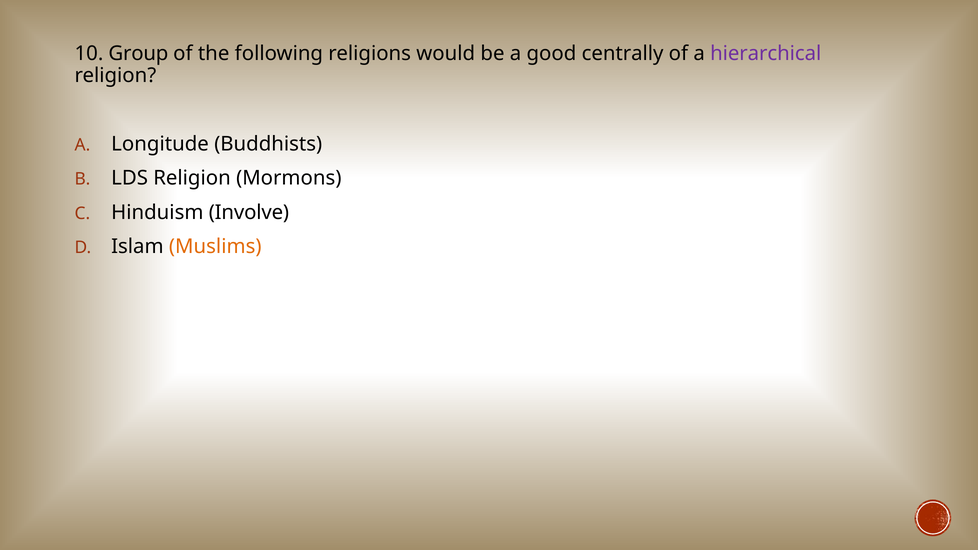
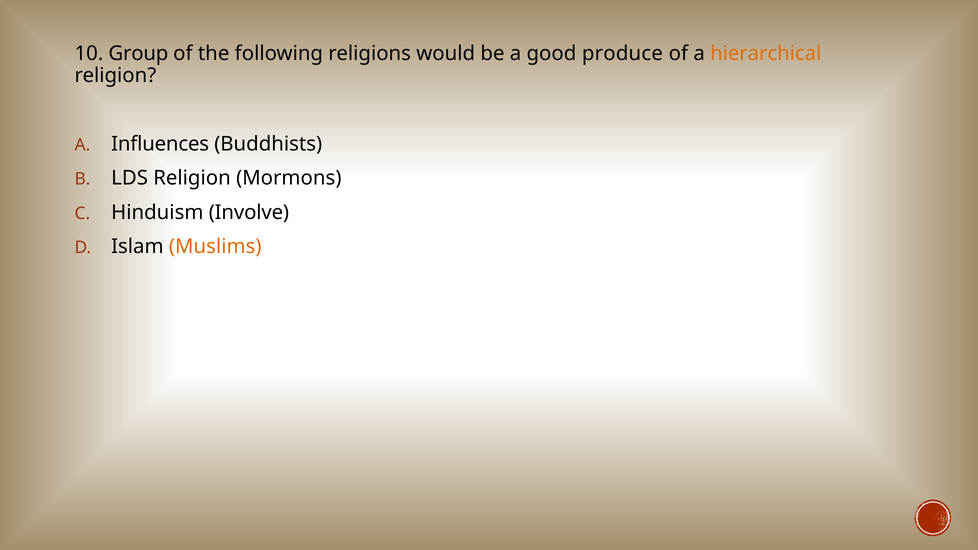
centrally: centrally -> produce (622, 53)
hierarchical colour: purple -> orange (766, 53)
Longitude: Longitude -> Influences (160, 144)
